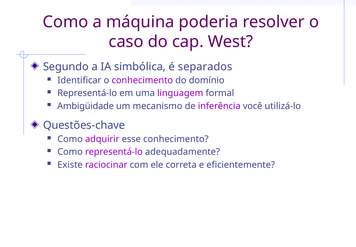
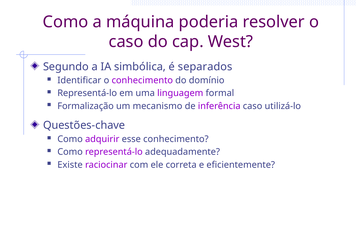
Ambigüidade: Ambigüidade -> Formalização (86, 106)
inferência você: você -> caso (253, 106)
